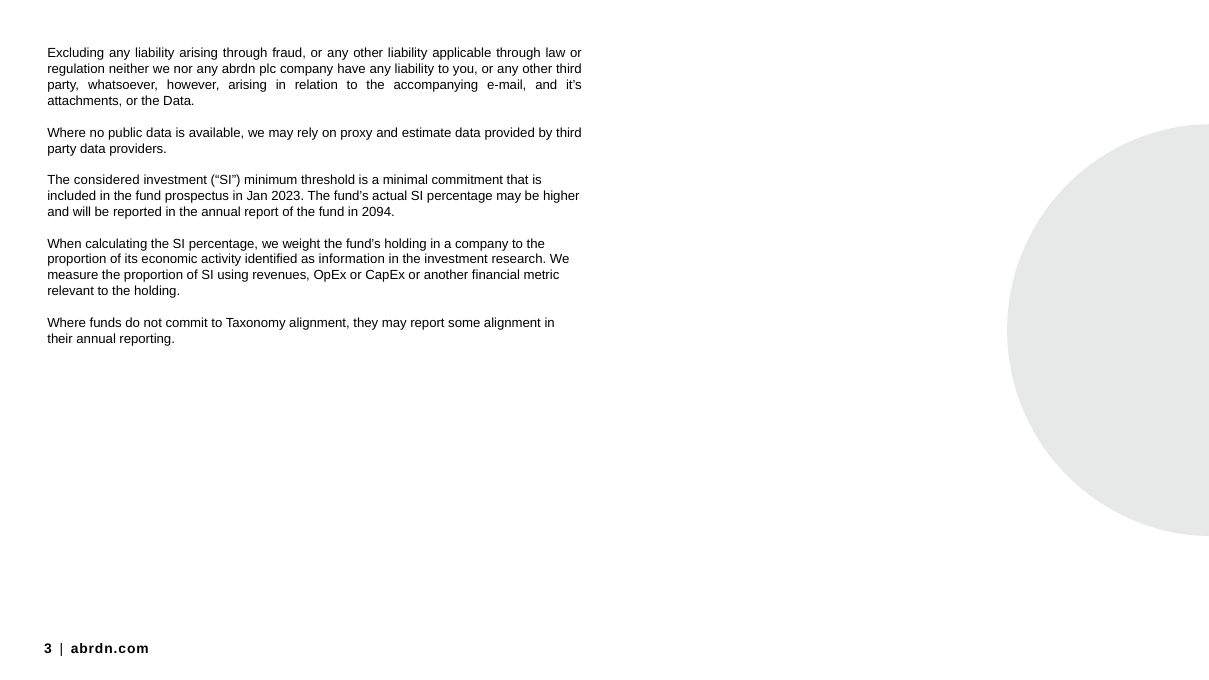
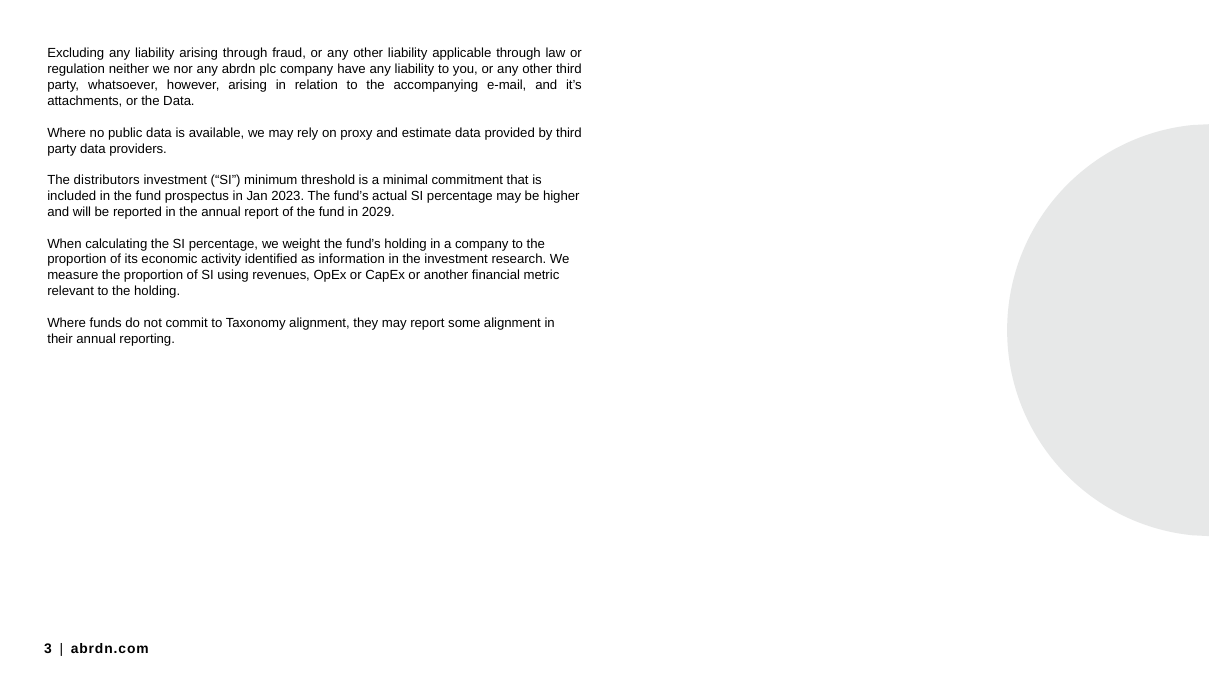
considered: considered -> distributors (107, 180)
2094: 2094 -> 2029 (378, 212)
